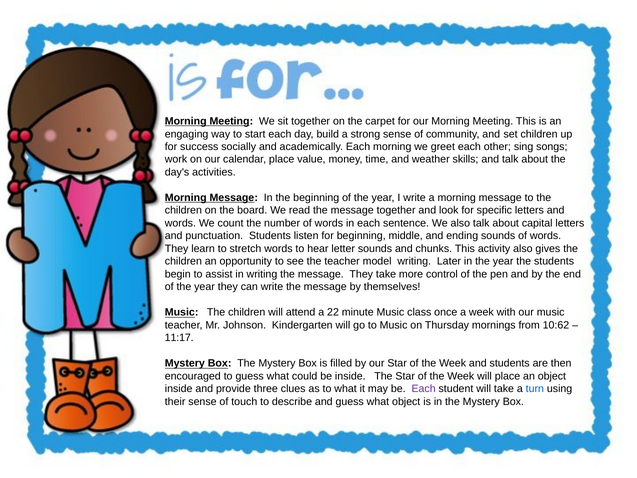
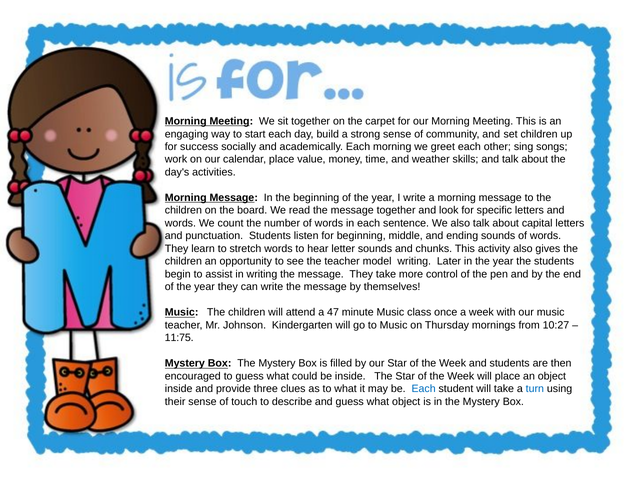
22: 22 -> 47 (333, 312)
10:62: 10:62 -> 10:27 (556, 325)
11:17: 11:17 -> 11:75 (179, 338)
Each colour: purple -> blue (424, 389)
